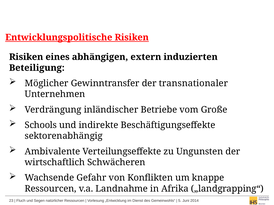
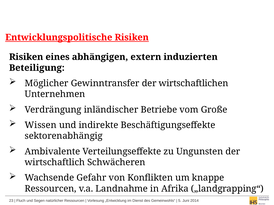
transnationaler: transnationaler -> wirtschaftlichen (193, 83)
Schools: Schools -> Wissen (41, 125)
